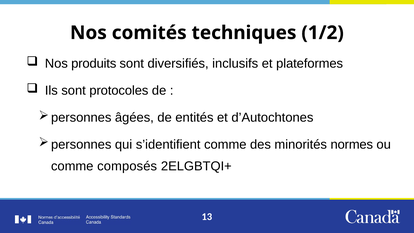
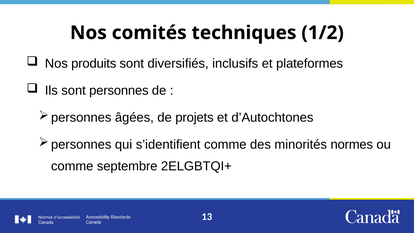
protocoles: protocoles -> personnes (119, 91)
entités: entités -> projets (194, 117)
composés: composés -> septembre (127, 166)
